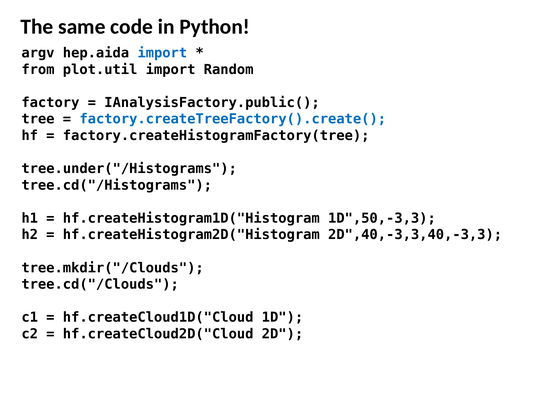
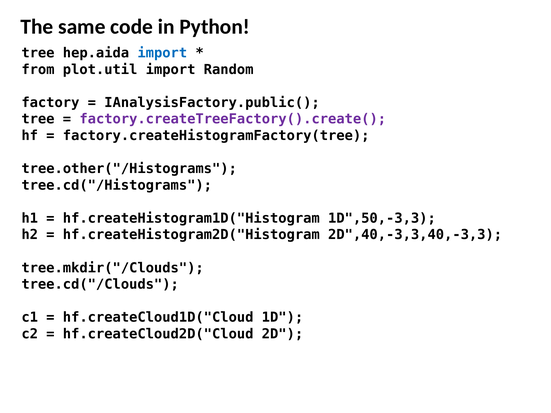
argv: argv -> tree (38, 53)
factory.createTreeFactory().create( colour: blue -> purple (233, 119)
tree.under("/Histograms: tree.under("/Histograms -> tree.other("/Histograms (129, 169)
